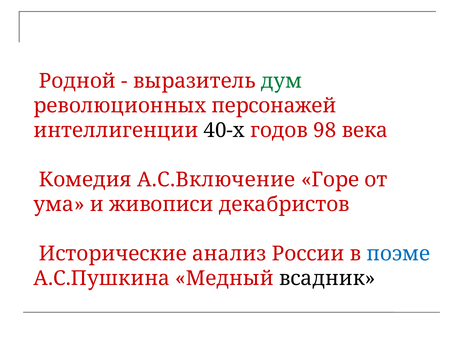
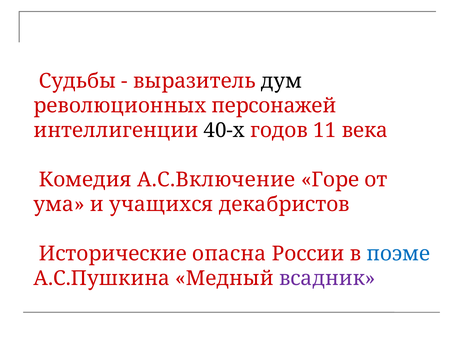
Родной: Родной -> Судьбы (77, 81)
дум colour: green -> black (282, 81)
98: 98 -> 11 (325, 130)
живописи: живописи -> учащихся (161, 205)
анализ: анализ -> опасна (229, 254)
всадник colour: black -> purple (327, 279)
